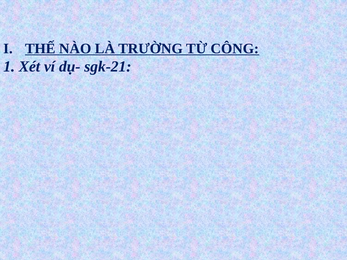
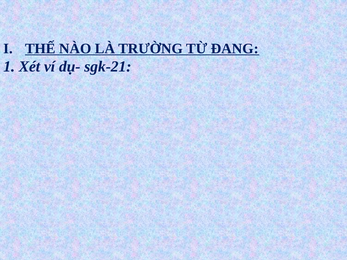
CÔNG: CÔNG -> ĐANG (235, 49)
